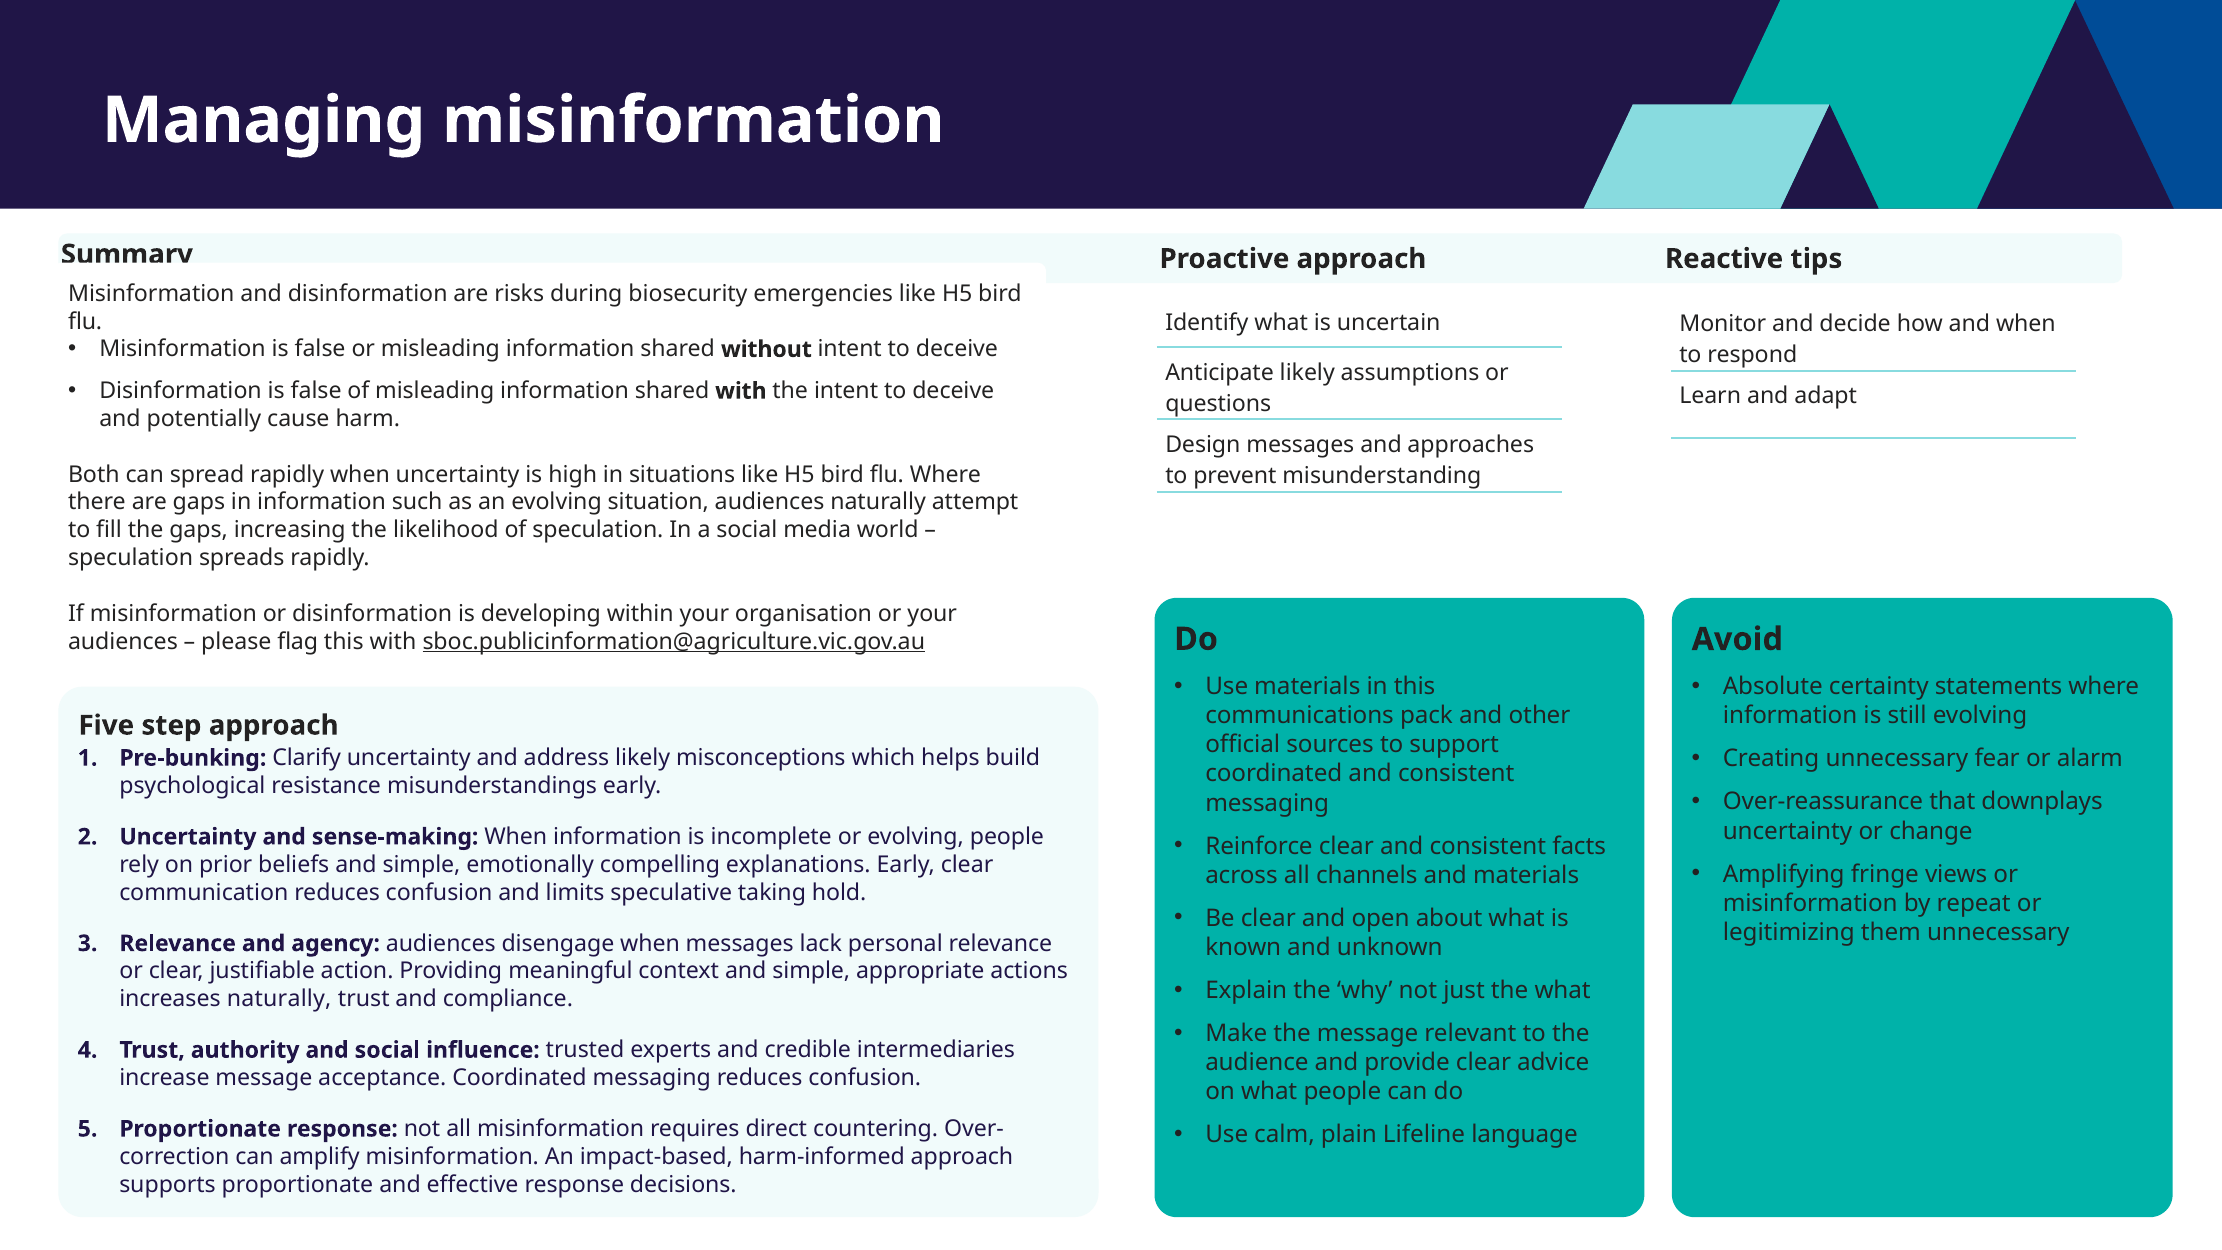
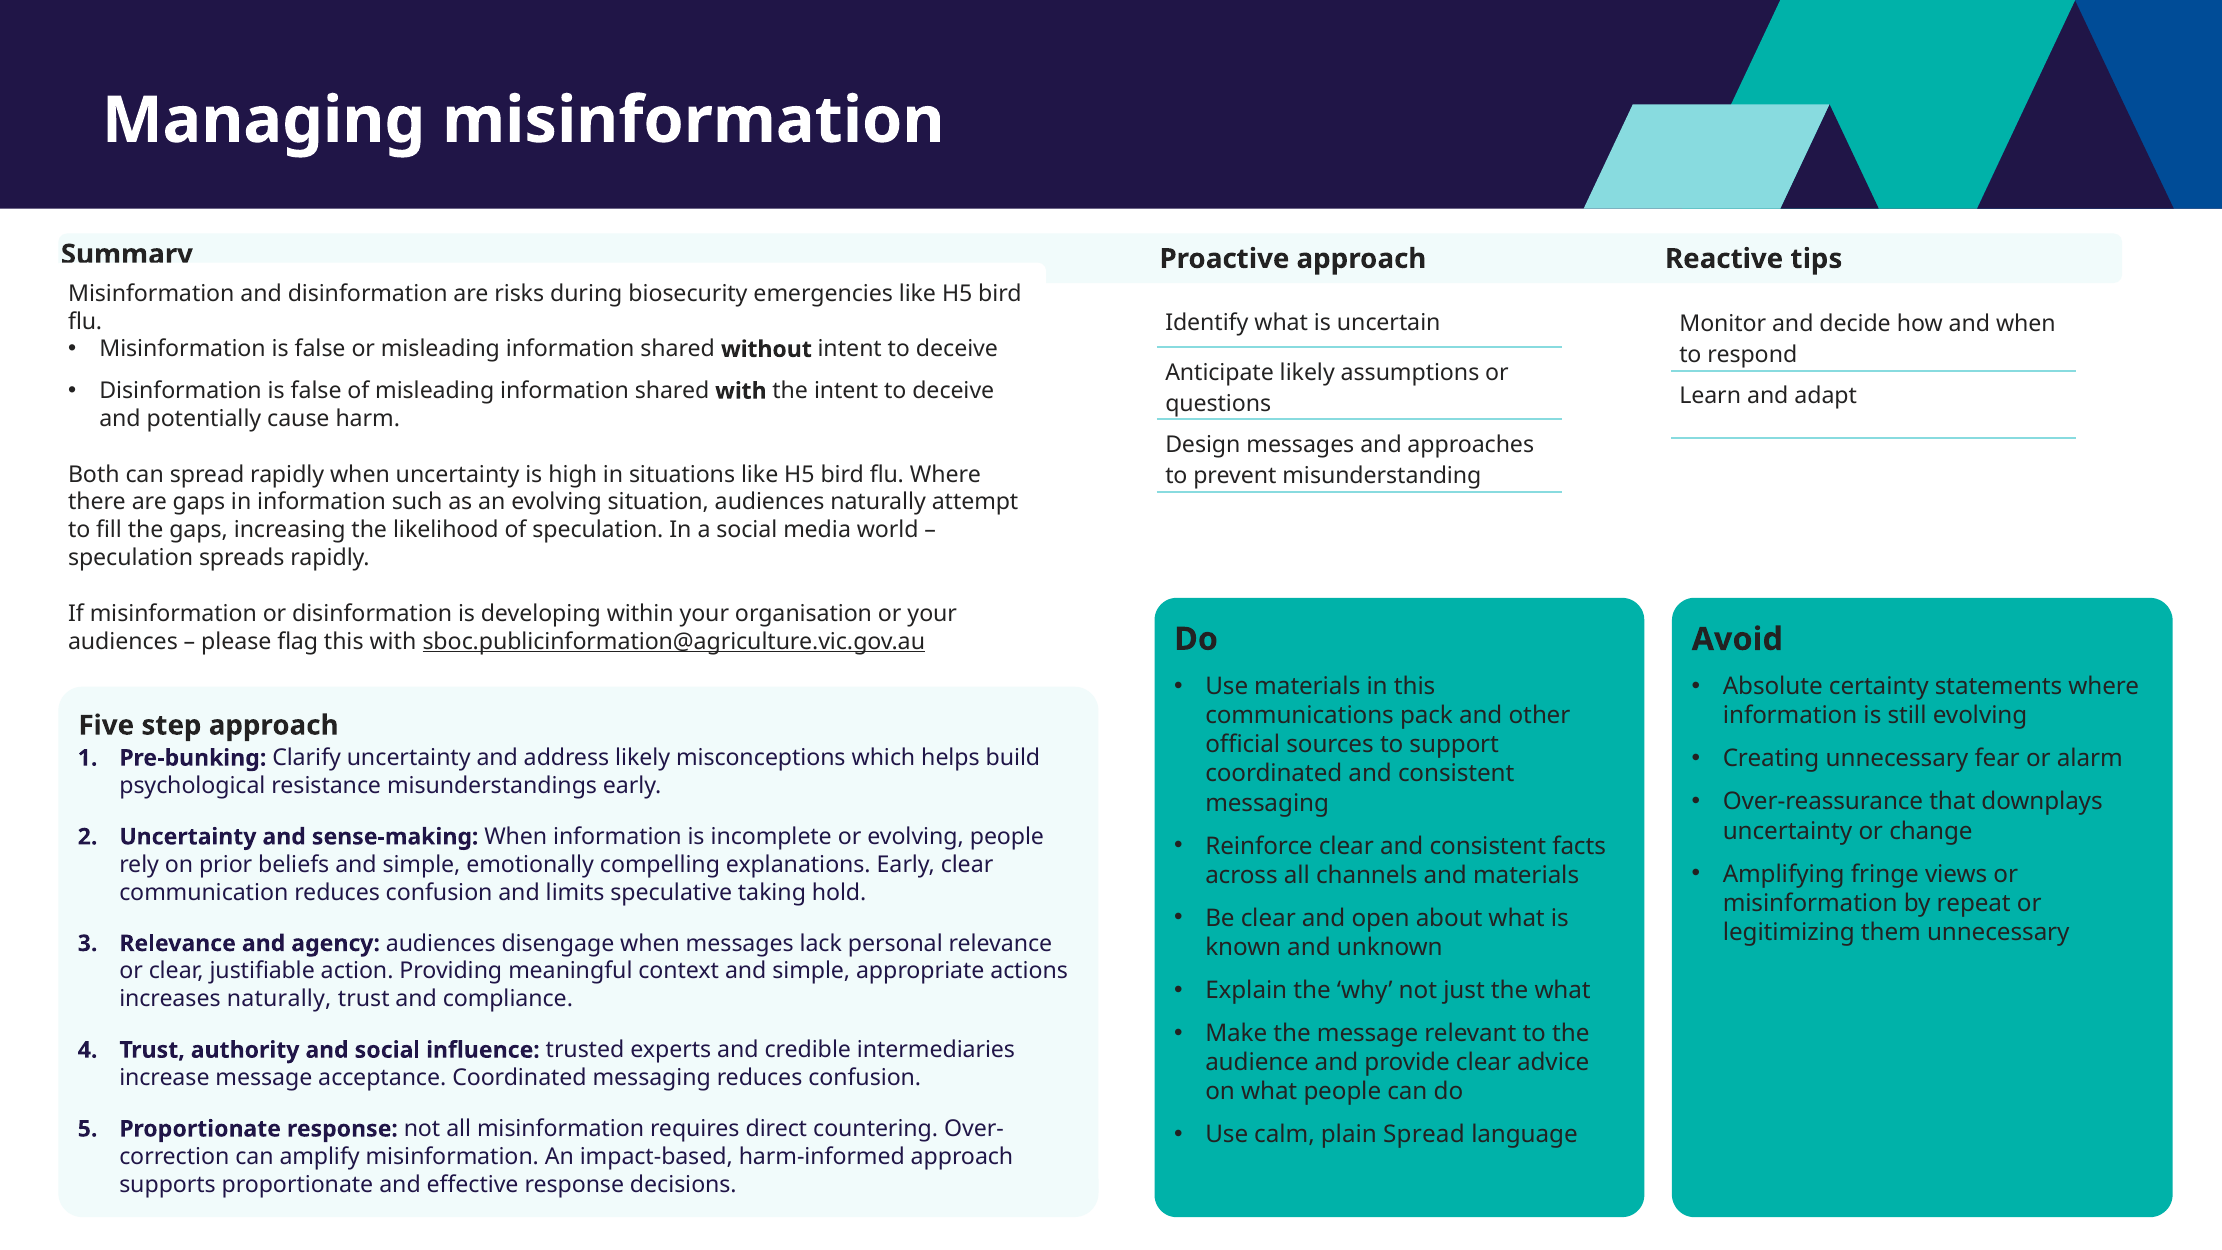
plain Lifeline: Lifeline -> Spread (1424, 1135)
